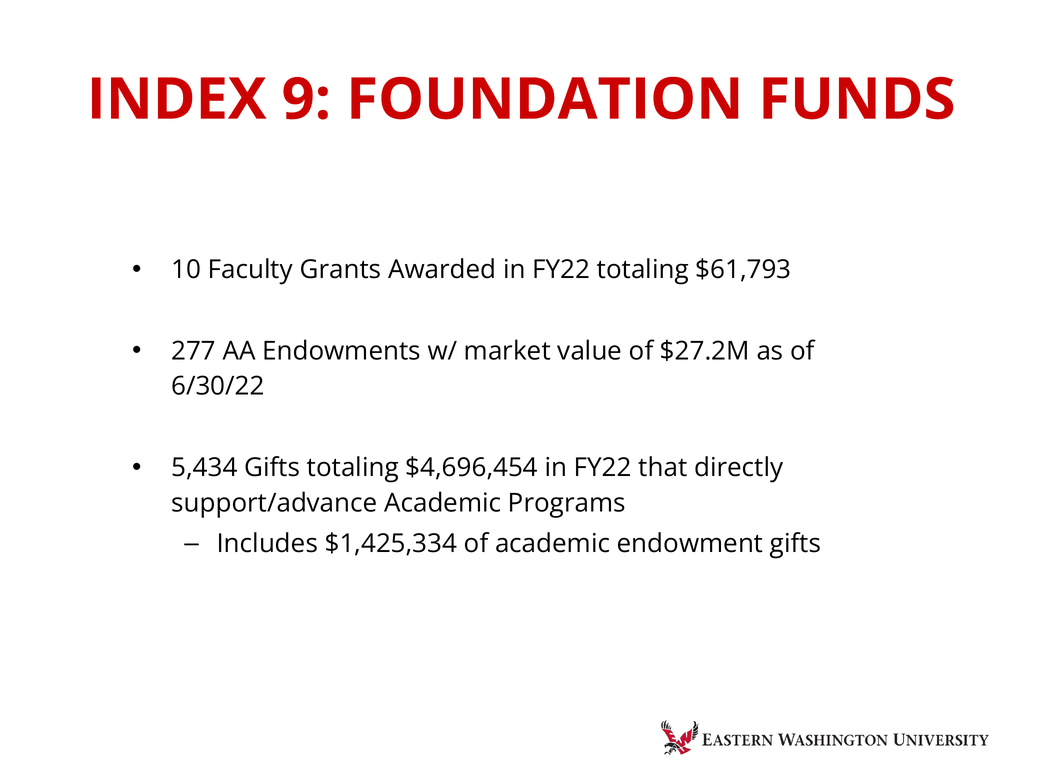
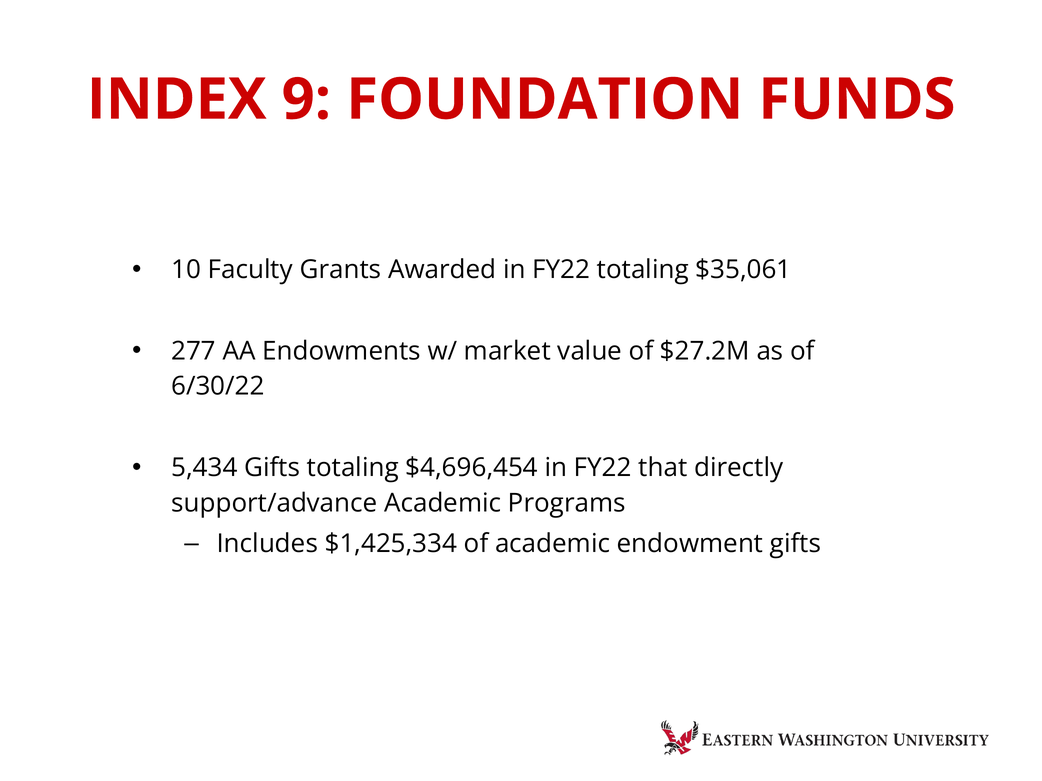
$61,793: $61,793 -> $35,061 (743, 270)
